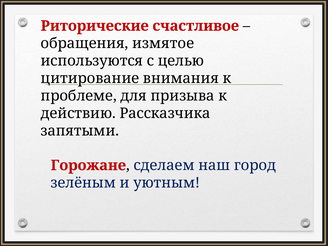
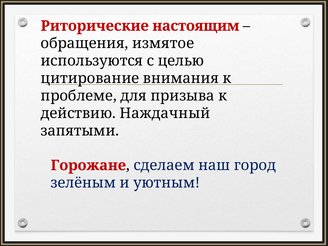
счастливое: счастливое -> настоящим (196, 26)
Рассказчика: Рассказчика -> Наждачный (165, 113)
